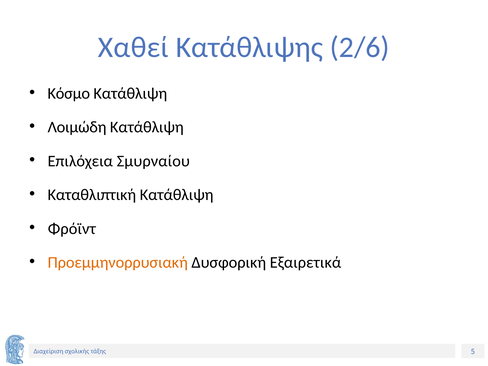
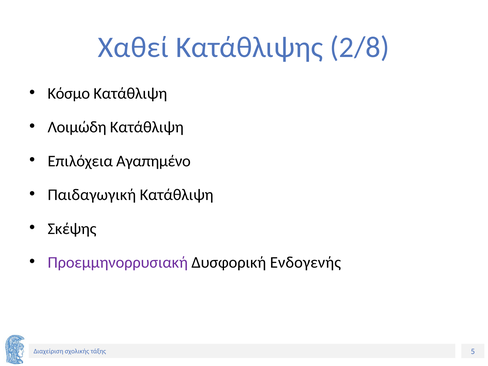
2/6: 2/6 -> 2/8 (360, 47)
Σμυρναίου: Σμυρναίου -> Αγαπημένο (153, 161)
Καταθλιπτική: Καταθλιπτική -> Παιδαγωγική (92, 195)
Φρόϊντ: Φρόϊντ -> Σκέψης (72, 229)
Προεμμηνορρυσιακή colour: orange -> purple (118, 262)
Εξαιρετικά: Εξαιρετικά -> Ενδογενής (305, 262)
